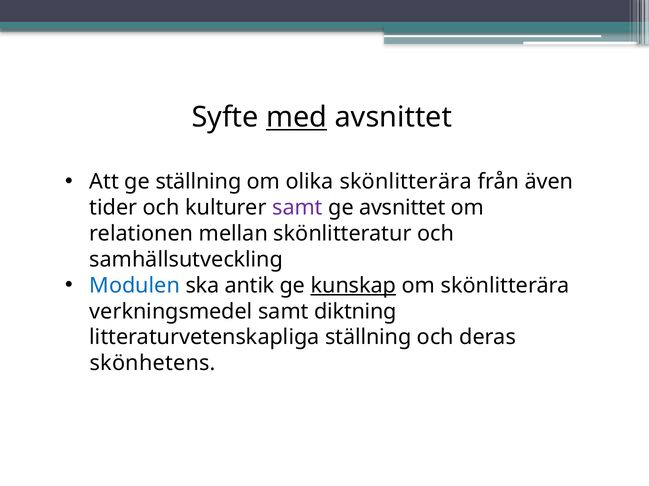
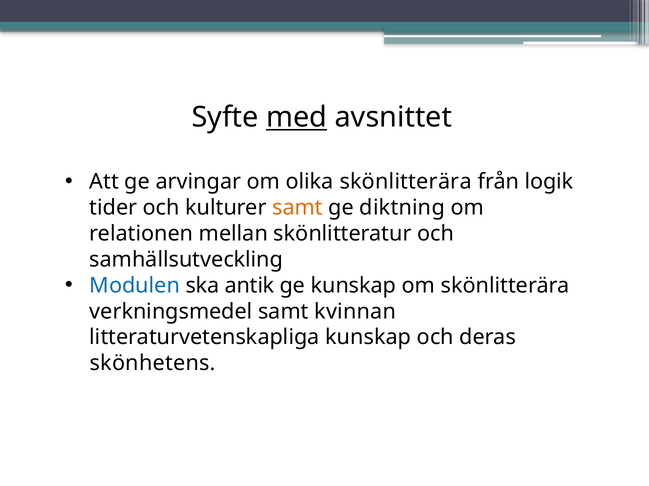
ge ställning: ställning -> arvingar (198, 182)
även: även -> logik (549, 182)
samt colour: purple -> orange (297, 208)
ge avsnittet: avsnittet -> diktning (402, 208)
kunskap underline: present -> none (353, 286)
diktning: diktning -> kvinnan (355, 312)
litteraturvetenskapliga ställning: ställning -> kunskap (368, 338)
